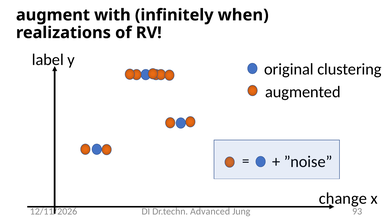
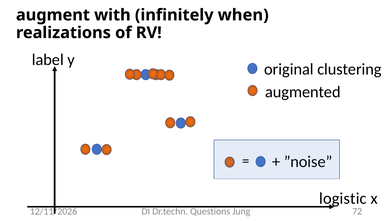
change: change -> logistic (343, 198)
Advanced: Advanced -> Questions (210, 211)
93: 93 -> 72 (357, 211)
